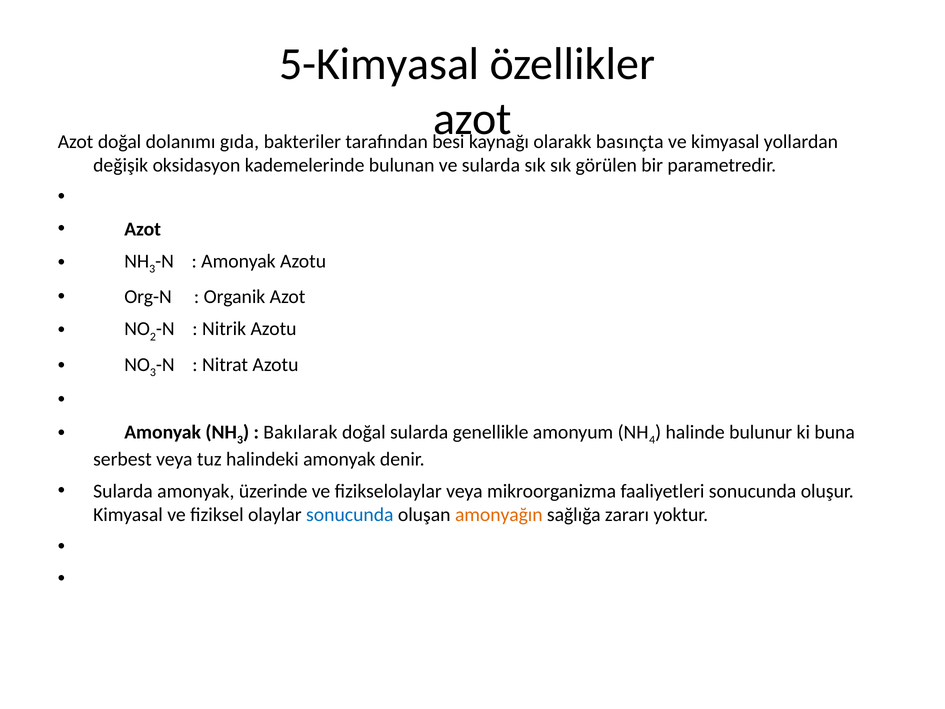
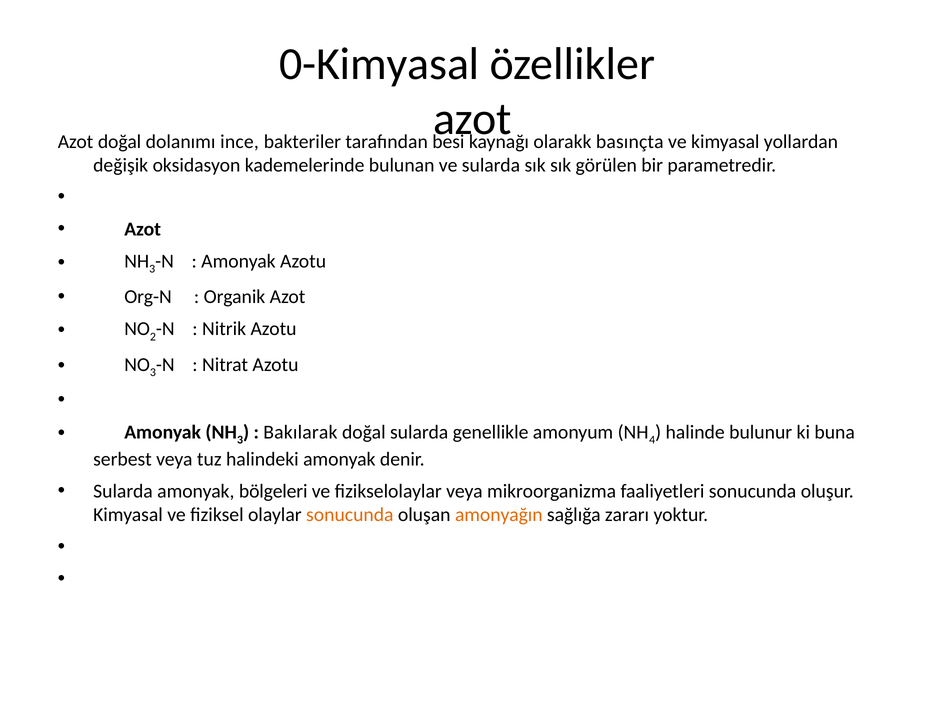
5-Kimyasal: 5-Kimyasal -> 0-Kimyasal (379, 64)
gıda: gıda -> ince (240, 142)
üzerinde: üzerinde -> bölgeleri (273, 491)
sonucunda colour: blue -> orange (350, 515)
